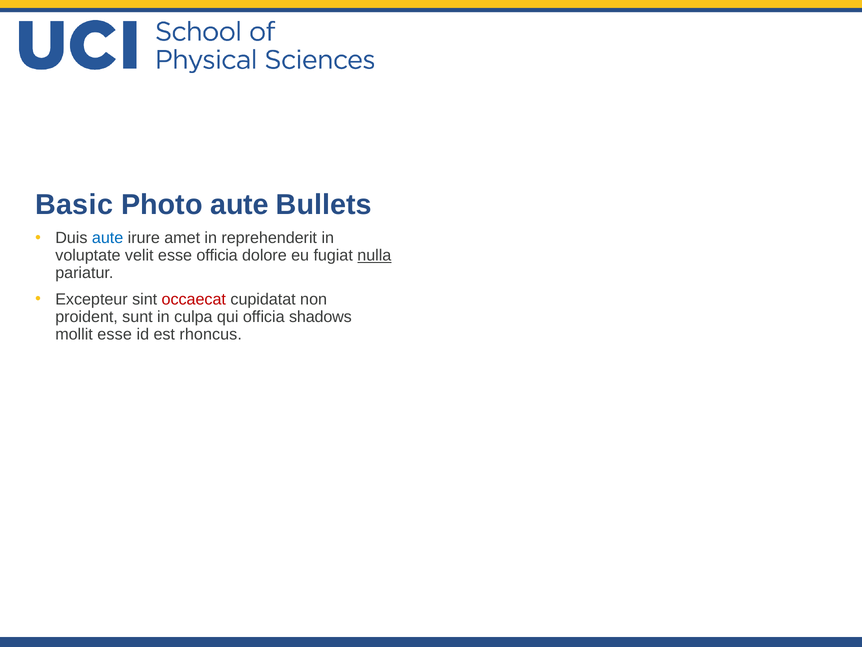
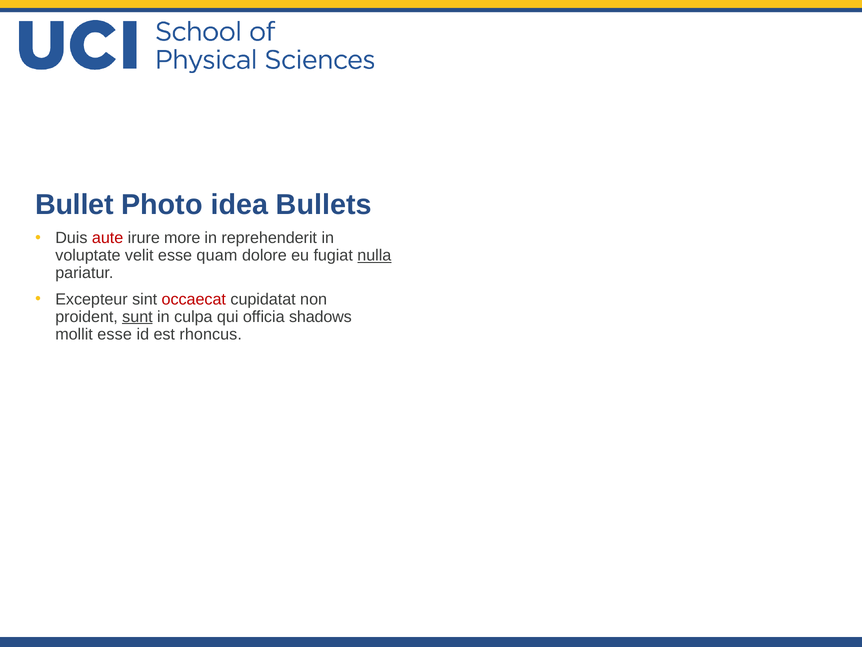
Basic: Basic -> Bullet (74, 205)
Photo aute: aute -> idea (239, 205)
aute colour: blue -> red (108, 238)
amet: amet -> more (182, 238)
esse officia: officia -> quam (217, 255)
sunt underline: none -> present (137, 316)
